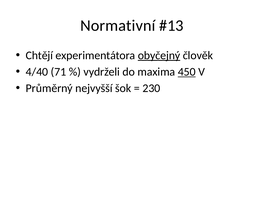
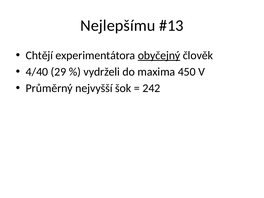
Normativní: Normativní -> Nejlepšímu (118, 26)
71: 71 -> 29 (58, 72)
450 underline: present -> none (187, 72)
230: 230 -> 242 (151, 88)
